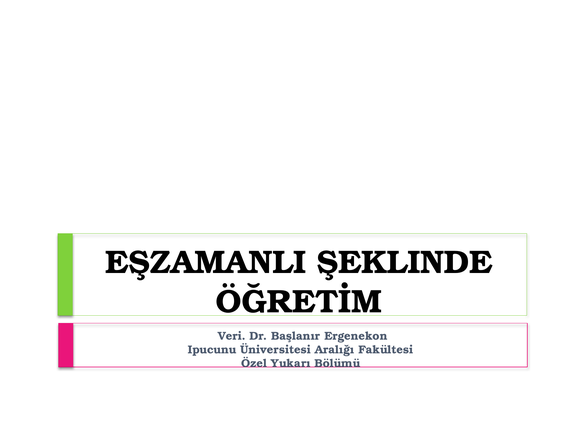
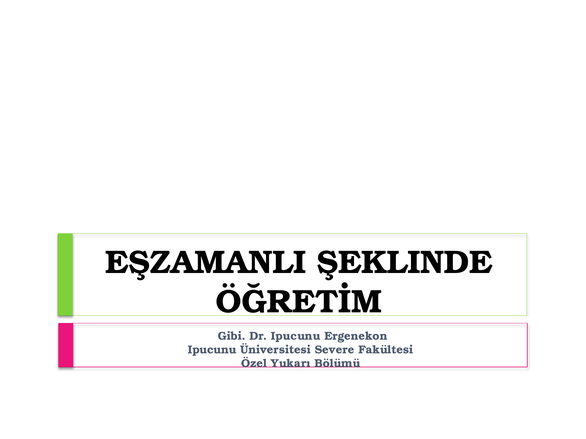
Veri: Veri -> Gibi (232, 336)
Dr Başlanır: Başlanır -> Ipucunu (296, 336)
Aralığı: Aralığı -> Severe (335, 350)
